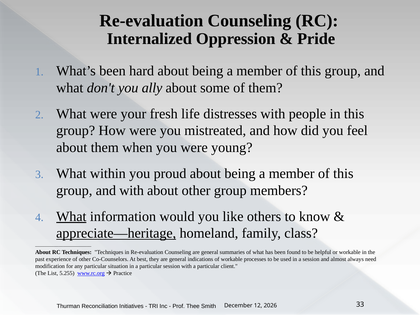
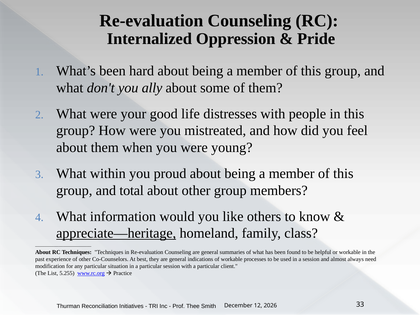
fresh: fresh -> good (164, 114)
and with: with -> total (132, 190)
What underline: present -> none (71, 217)
